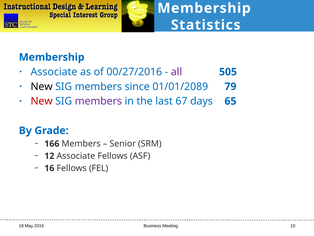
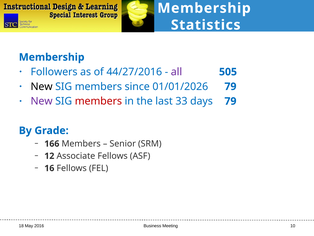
Associate: Associate -> Followers (54, 72)
00/27/2016: 00/27/2016 -> 44/27/2016 (134, 72)
01/01/2089: 01/01/2089 -> 01/01/2026 (180, 86)
New colour: red -> purple (42, 101)
members colour: purple -> red (98, 101)
67: 67 -> 33 (181, 101)
days 65: 65 -> 79 (230, 101)
